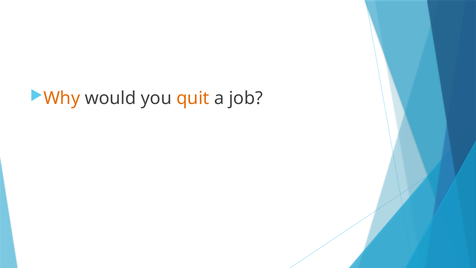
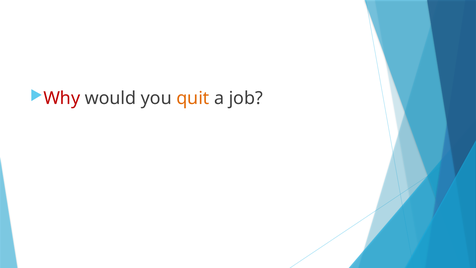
Why colour: orange -> red (62, 98)
